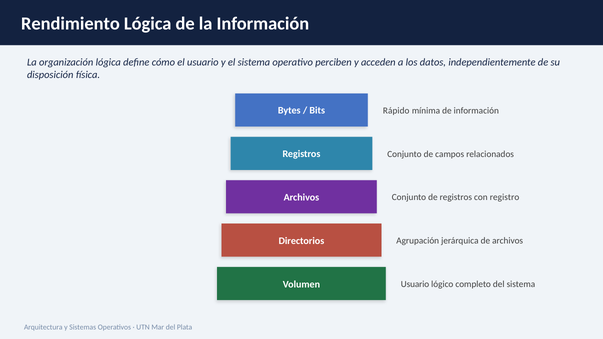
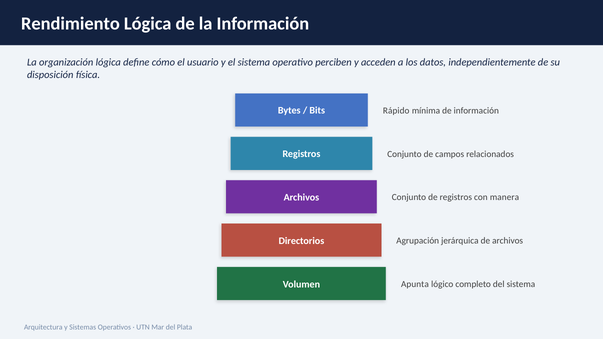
registro: registro -> manera (505, 198)
Volumen Usuario: Usuario -> Apunta (415, 284)
